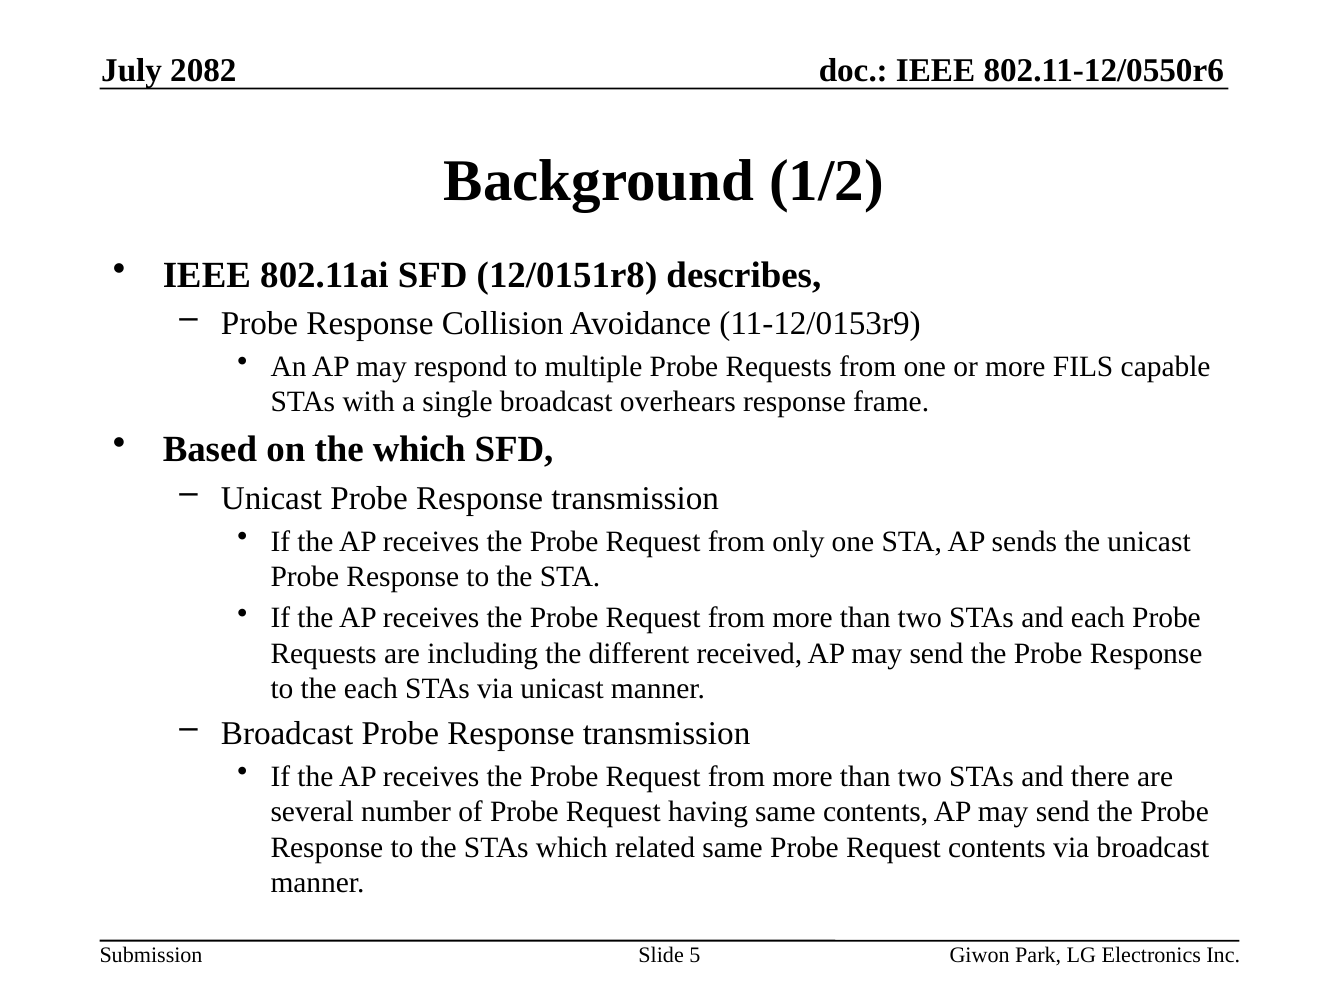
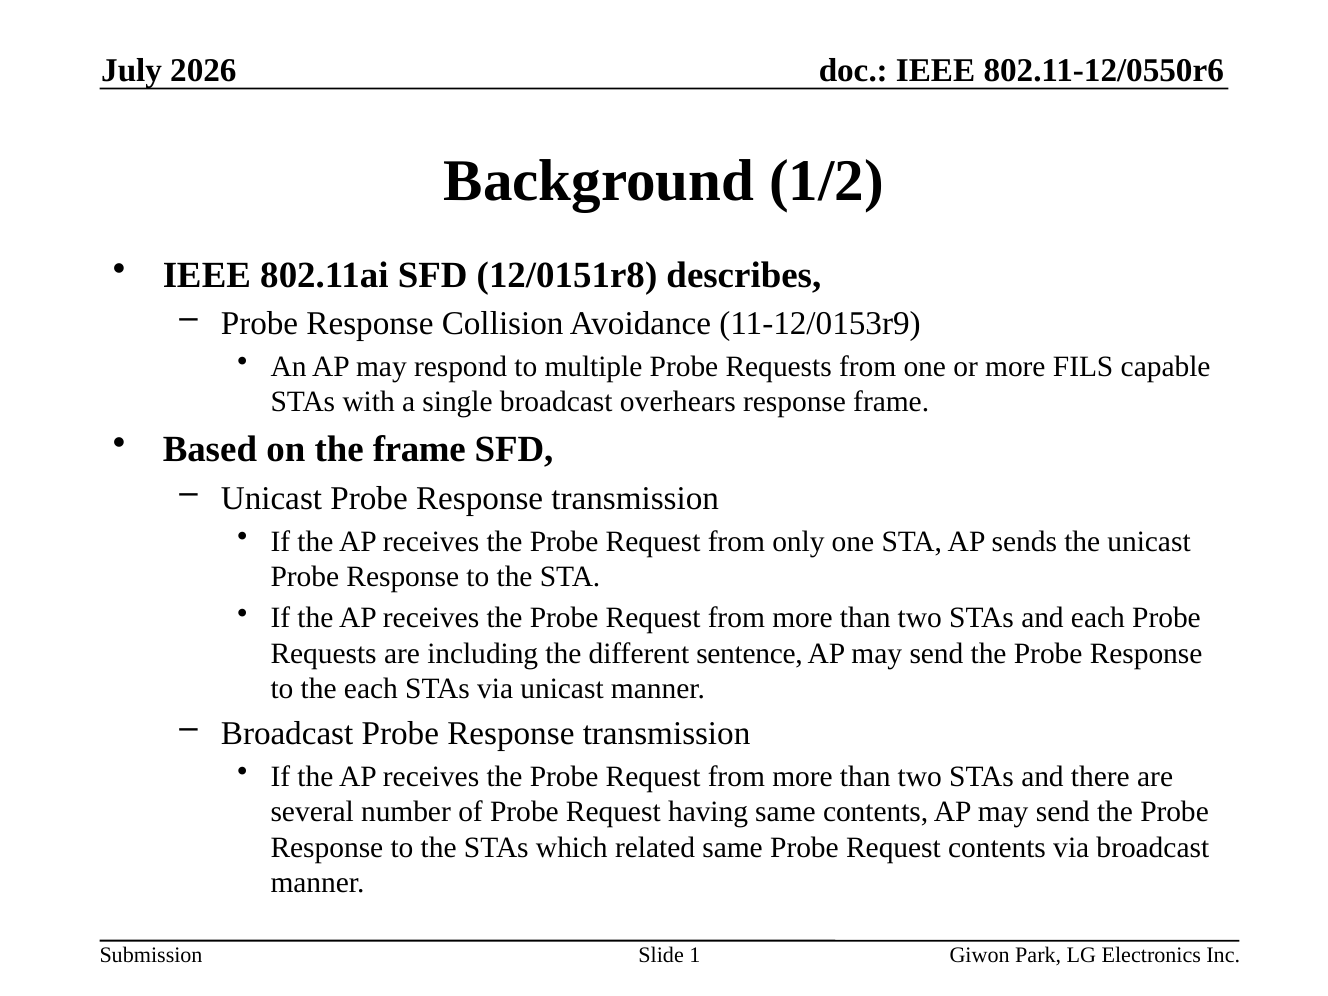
2082: 2082 -> 2026 (203, 71)
the which: which -> frame (419, 450)
received: received -> sentence (749, 654)
5: 5 -> 1 (695, 955)
